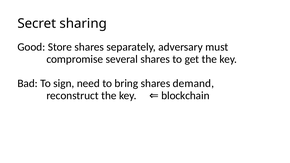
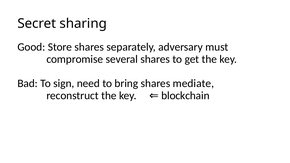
demand: demand -> mediate (193, 84)
